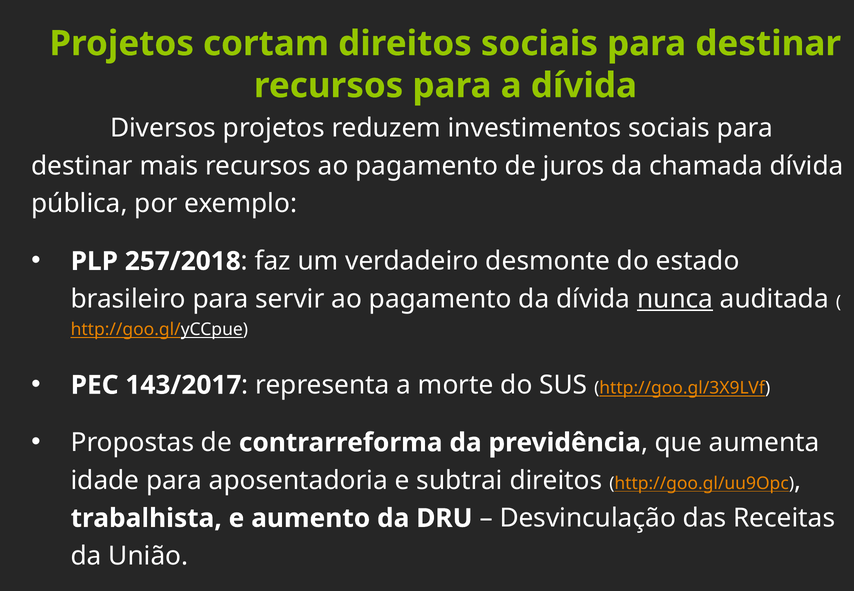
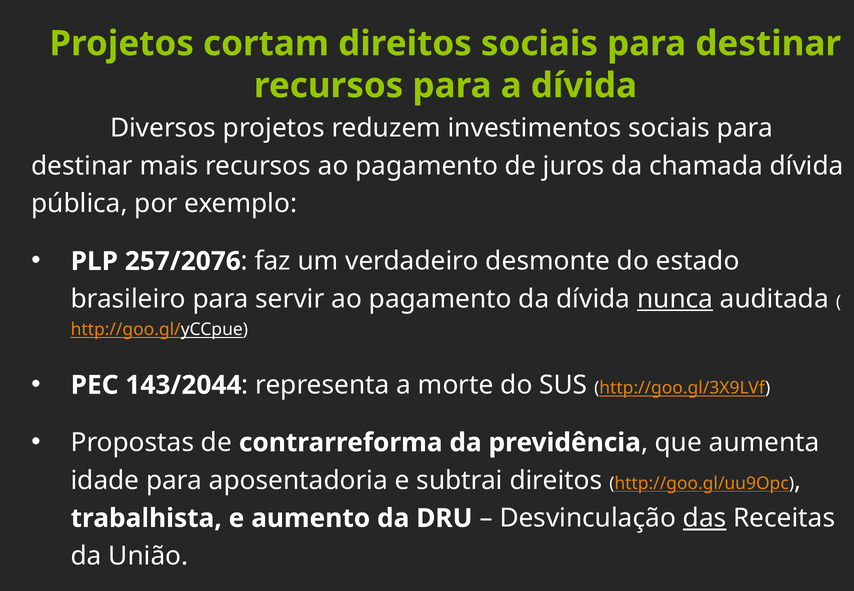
257/2018: 257/2018 -> 257/2076 (183, 261)
143/2017: 143/2017 -> 143/2044 (183, 385)
das underline: none -> present (705, 518)
